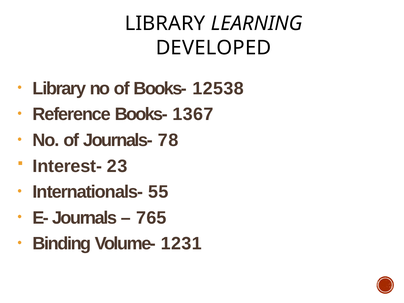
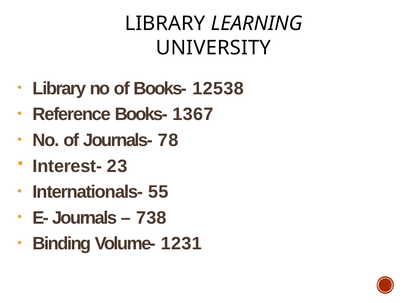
DEVELOPED: DEVELOPED -> UNIVERSITY (213, 48)
765: 765 -> 738 (151, 218)
